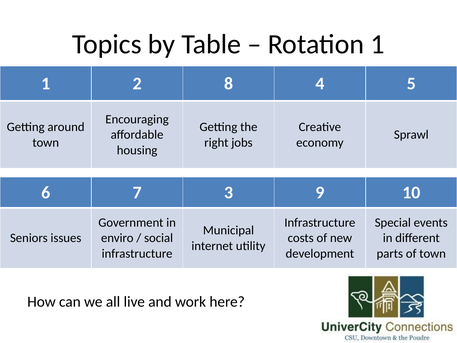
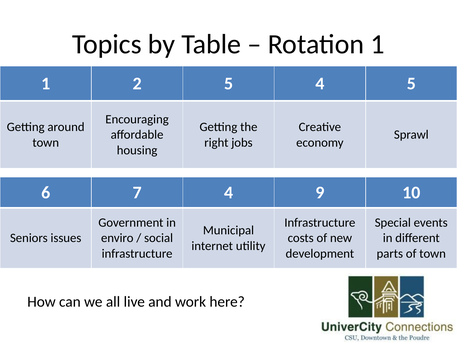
2 8: 8 -> 5 (228, 84)
7 3: 3 -> 4 (228, 192)
